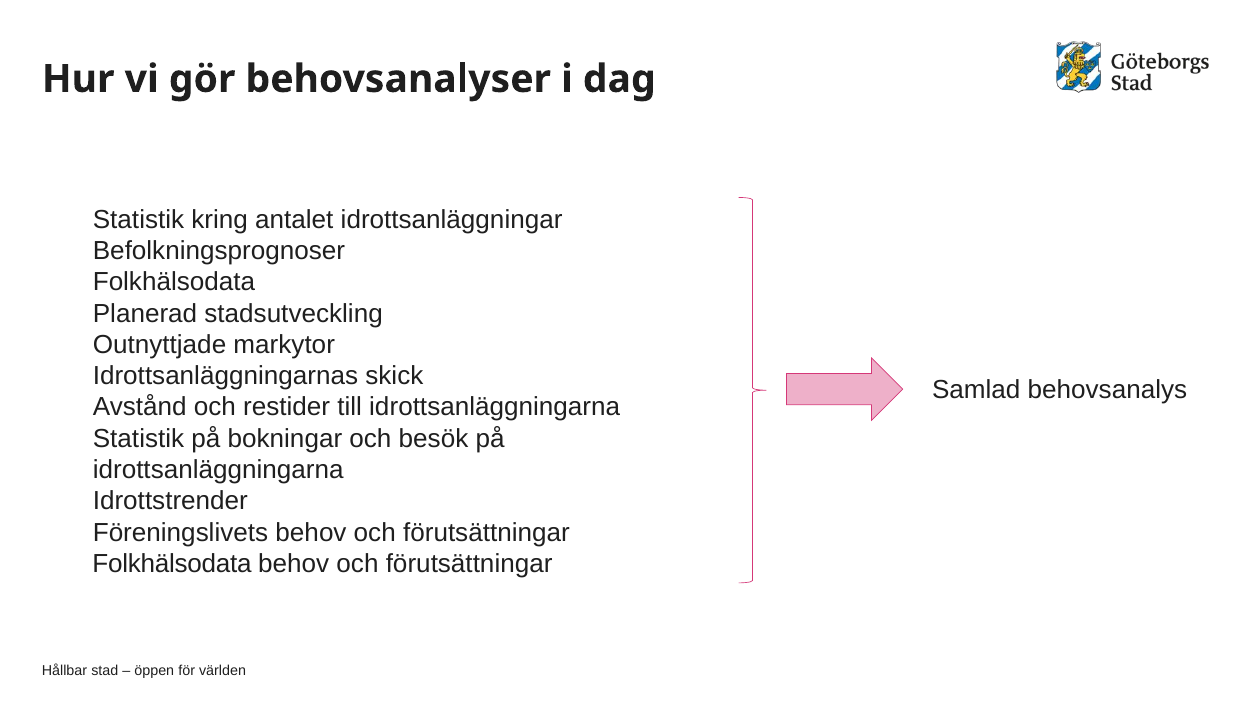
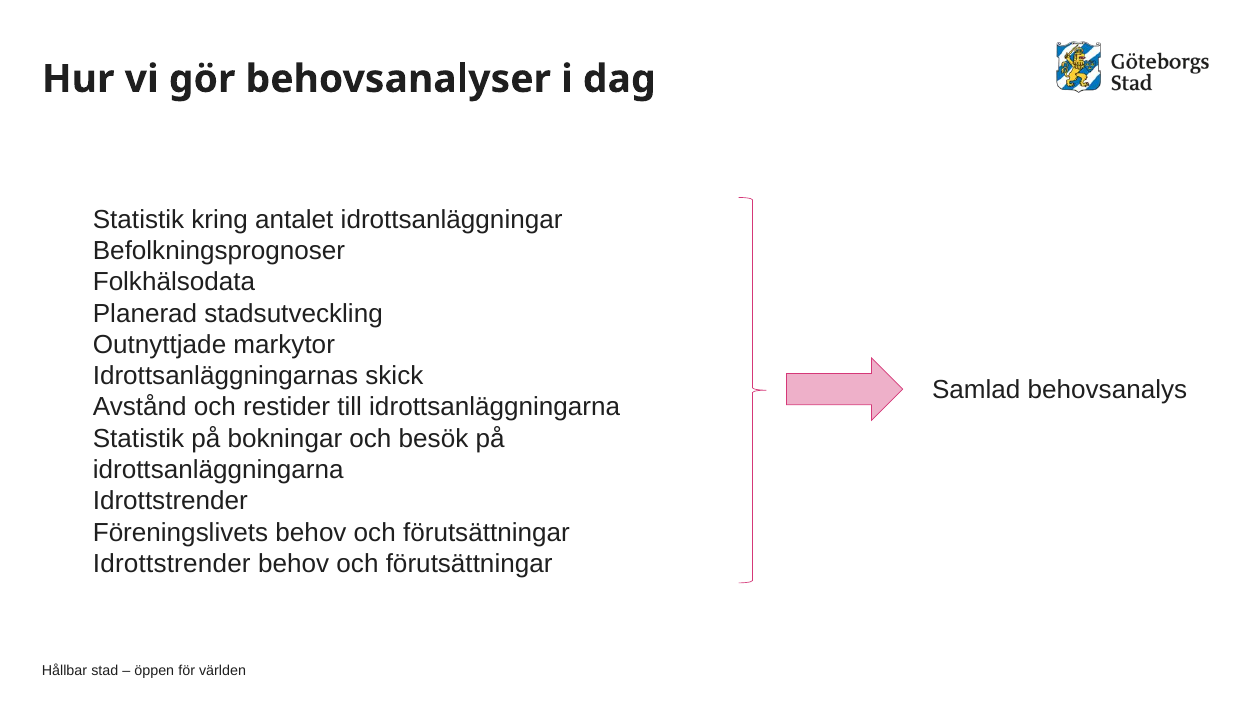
Folkhälsodata: Folkhälsodata -> Idrottstrender (172, 564)
